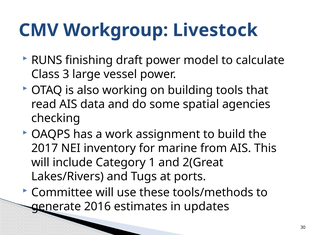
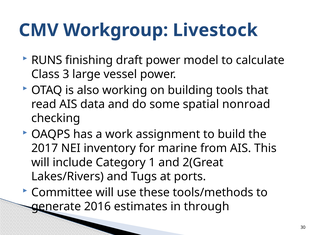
agencies: agencies -> nonroad (246, 104)
updates: updates -> through (207, 206)
